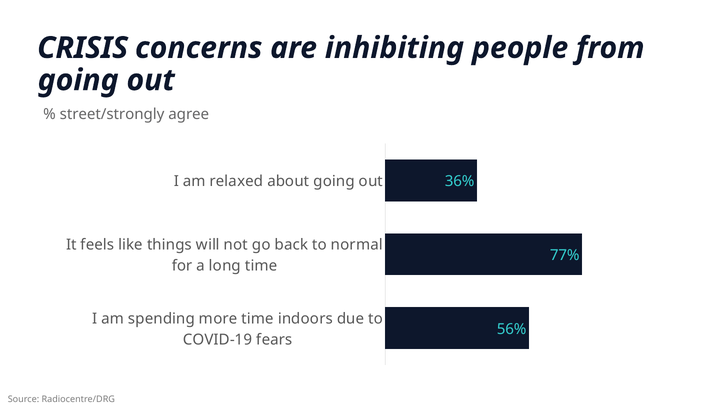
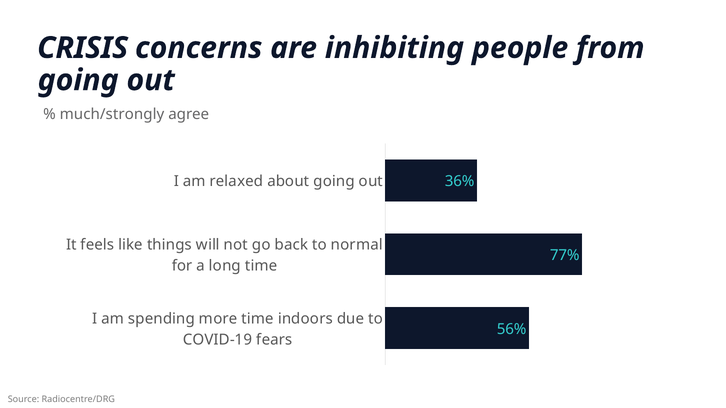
street/strongly: street/strongly -> much/strongly (112, 114)
